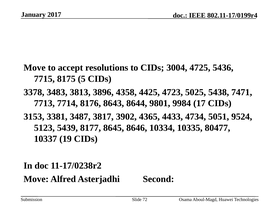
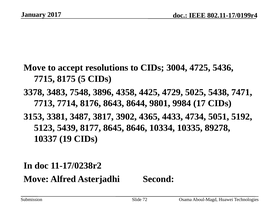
3813: 3813 -> 7548 (80, 92)
4723: 4723 -> 4729 (172, 92)
9524: 9524 -> 5192 (242, 117)
80477: 80477 -> 89278 (217, 128)
